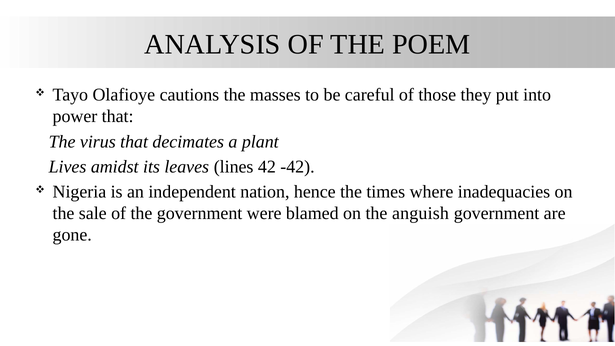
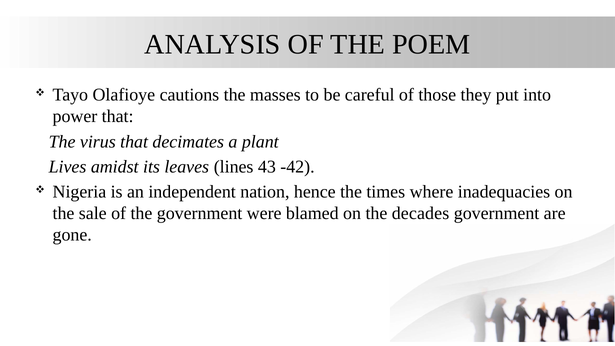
42: 42 -> 43 (267, 167)
anguish: anguish -> decades (421, 213)
